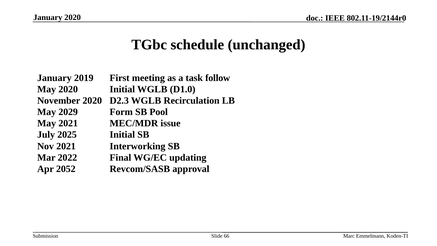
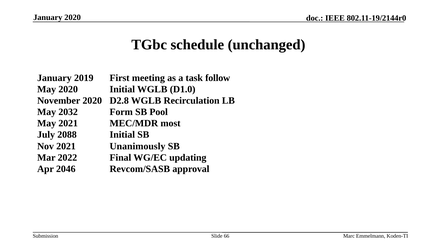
D2.3: D2.3 -> D2.8 (119, 101)
2029: 2029 -> 2032 (68, 112)
issue: issue -> most (171, 123)
2025: 2025 -> 2088 (67, 135)
Interworking: Interworking -> Unanimously (138, 146)
2052: 2052 -> 2046 (66, 169)
